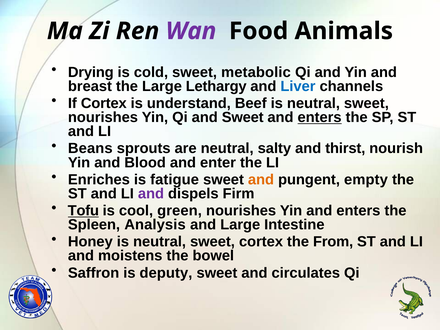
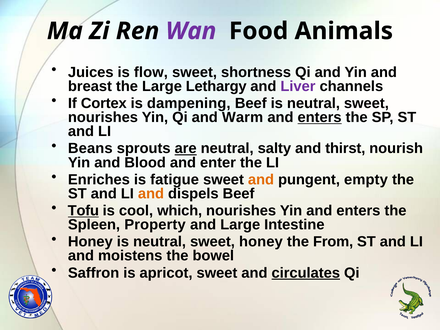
Drying: Drying -> Juices (91, 72)
cold: cold -> flow (151, 72)
metabolic: metabolic -> shortness (256, 72)
Liver colour: blue -> purple (298, 86)
understand: understand -> dampening (189, 103)
and Sweet: Sweet -> Warm (243, 117)
are underline: none -> present (186, 148)
and colour: purple -> orange (151, 194)
dispels Firm: Firm -> Beef (239, 194)
green: green -> which (180, 211)
Analysis: Analysis -> Property (155, 225)
sweet cortex: cortex -> honey (261, 242)
deputy: deputy -> apricot (166, 273)
circulates underline: none -> present (306, 273)
